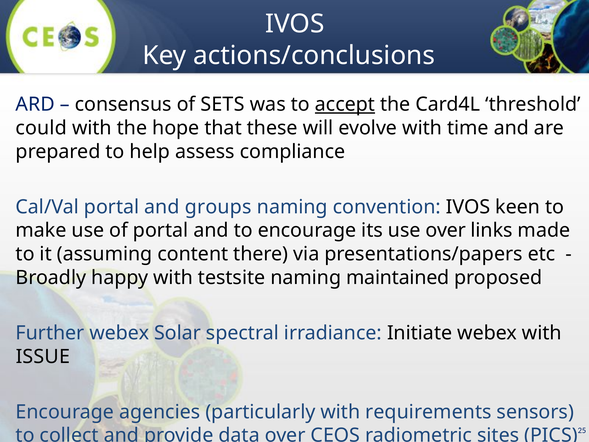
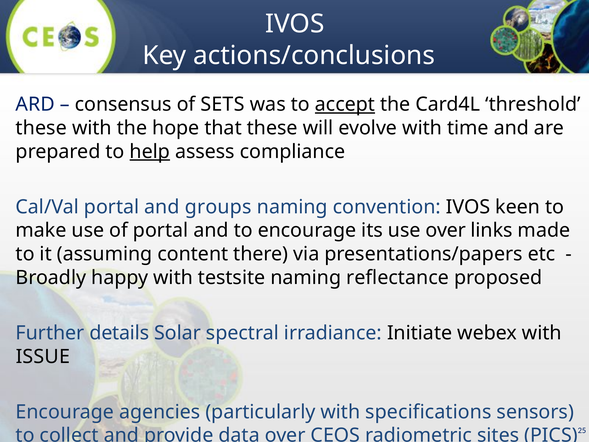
could: could -> these (41, 128)
help underline: none -> present (150, 152)
maintained: maintained -> reflectance (398, 277)
Further webex: webex -> details (119, 333)
requirements: requirements -> specifications (428, 412)
